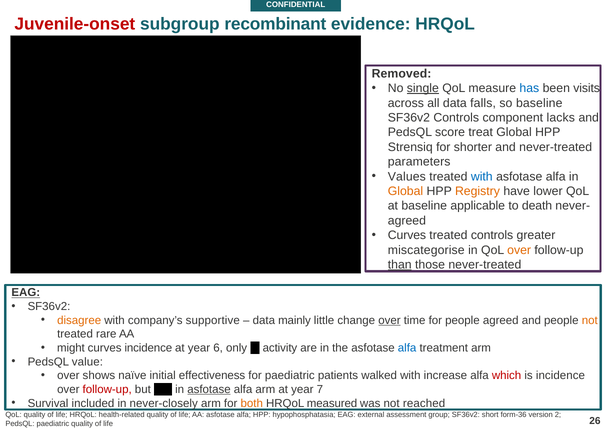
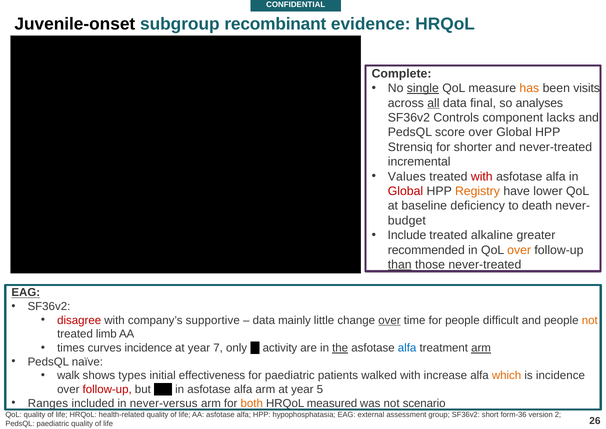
Juvenile-onset colour: red -> black (75, 24)
Removed: Removed -> Complete (402, 73)
has colour: blue -> orange (529, 88)
all underline: none -> present (433, 103)
falls: falls -> final (483, 103)
so baseline: baseline -> analyses (539, 103)
score treat: treat -> over (481, 132)
parameters: parameters -> incremental (419, 162)
with colour: blue -> red (482, 176)
Global colour: orange -> red (406, 191)
applicable: applicable -> deficiency (478, 206)
agreed: agreed -> budget (407, 220)
Curves: Curves -> Include (407, 235)
treated controls: controls -> alkaline (492, 235)
miscategorise: miscategorise -> recommended (426, 250)
disagree colour: orange -> red (79, 320)
people agreed: agreed -> difficult (501, 320)
rare: rare -> limb (106, 334)
might: might -> times (71, 348)
6: 6 -> 7 (218, 348)
the underline: none -> present (340, 348)
arm underline: none -> present (481, 348)
value: value -> naïve (87, 361)
over: over -> walk (68, 375)
naïve: naïve -> types (132, 375)
which colour: red -> orange (507, 375)
asfotase underline: present -> none (209, 389)
7: 7 -> 5 (320, 389)
Survival: Survival -> Ranges (48, 403)
never-closely: never-closely -> never-versus (164, 403)
reached: reached -> scenario (424, 403)
